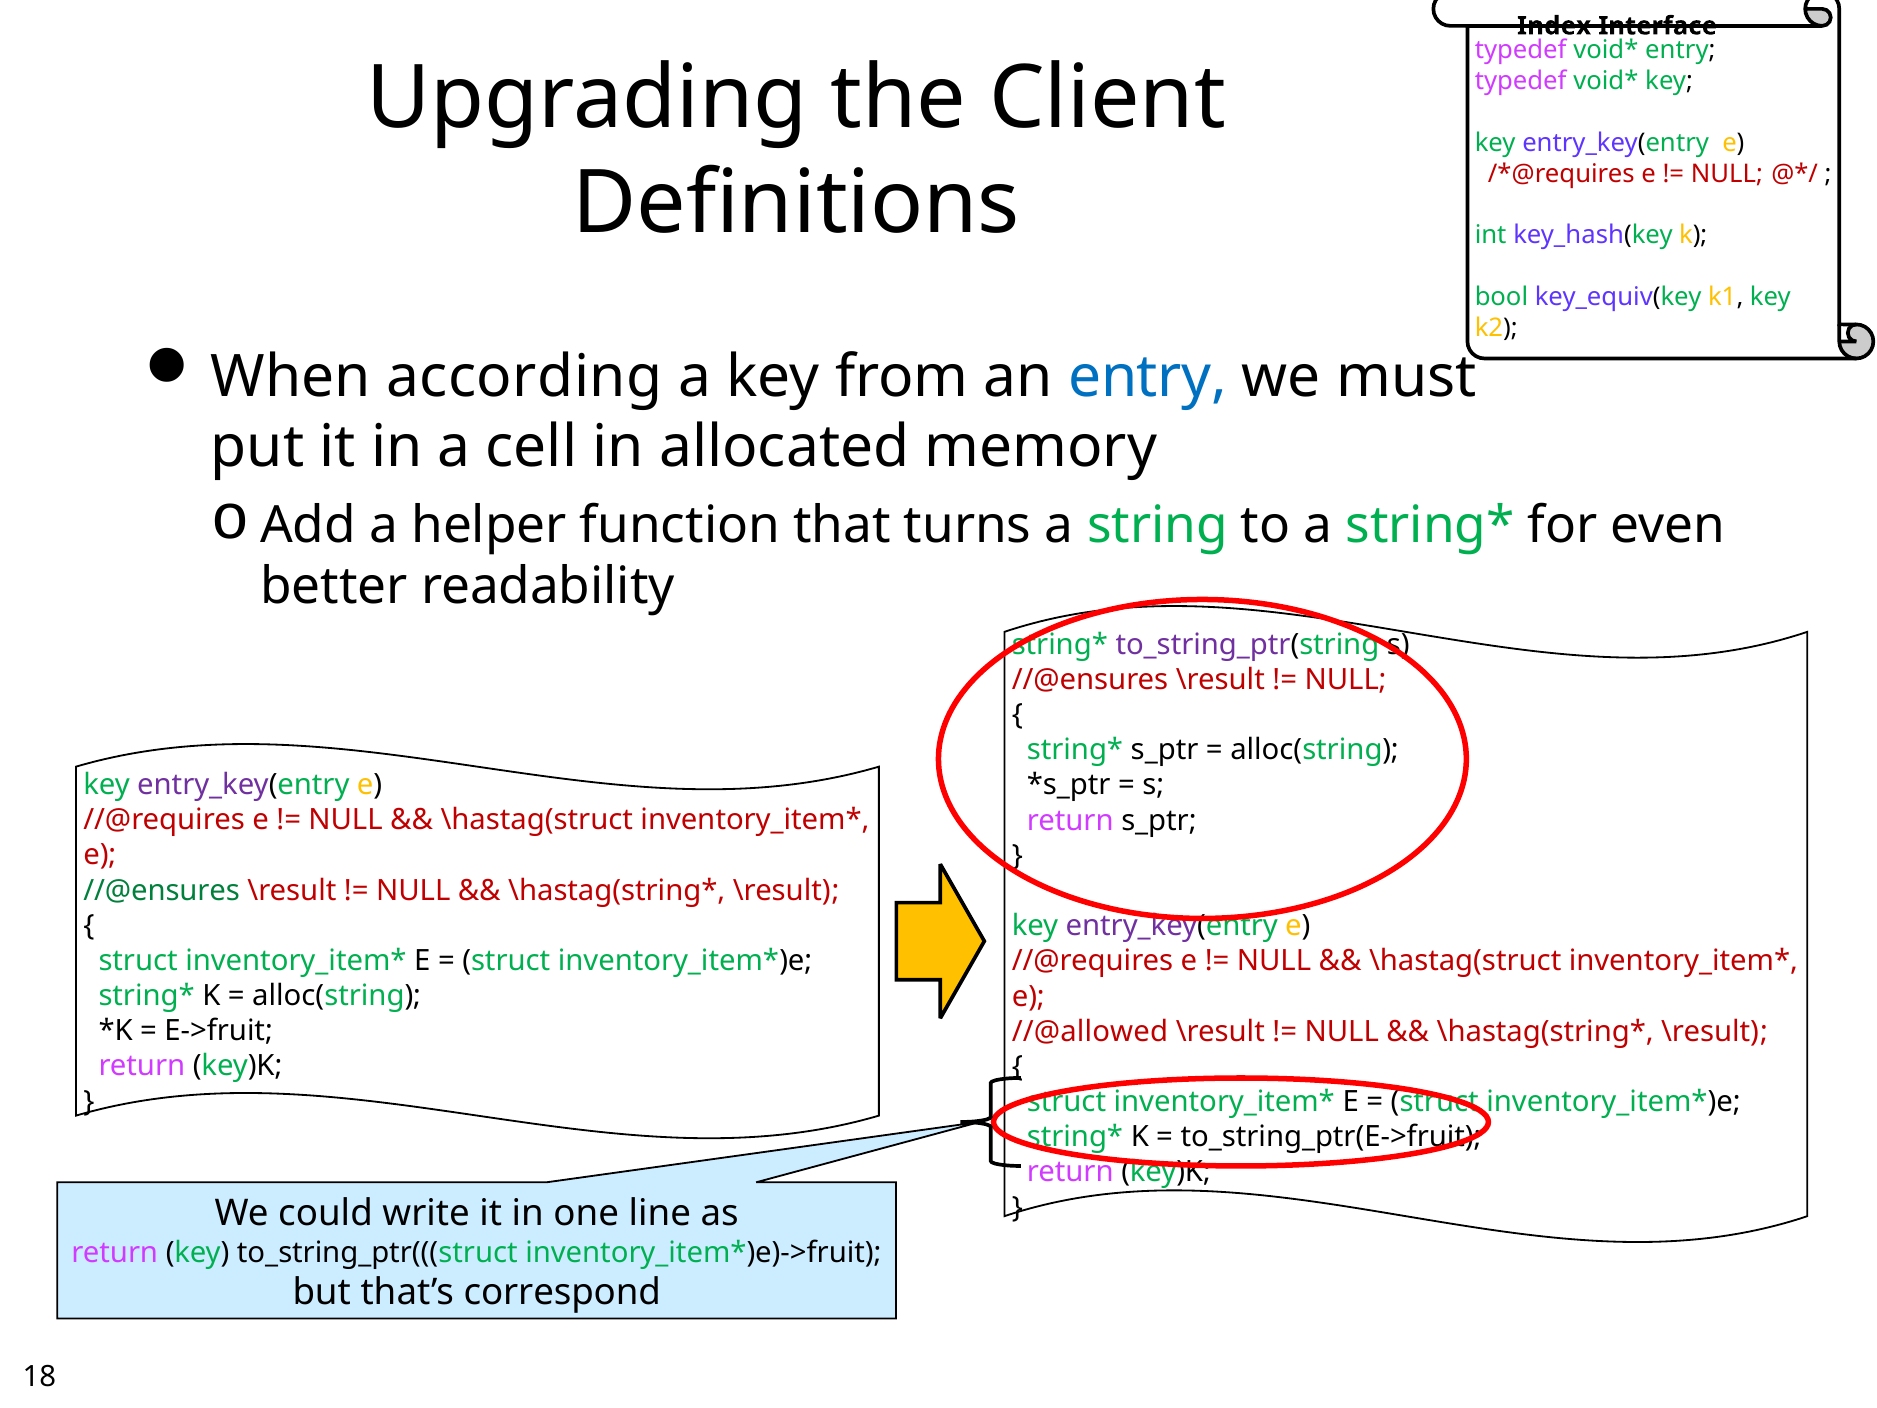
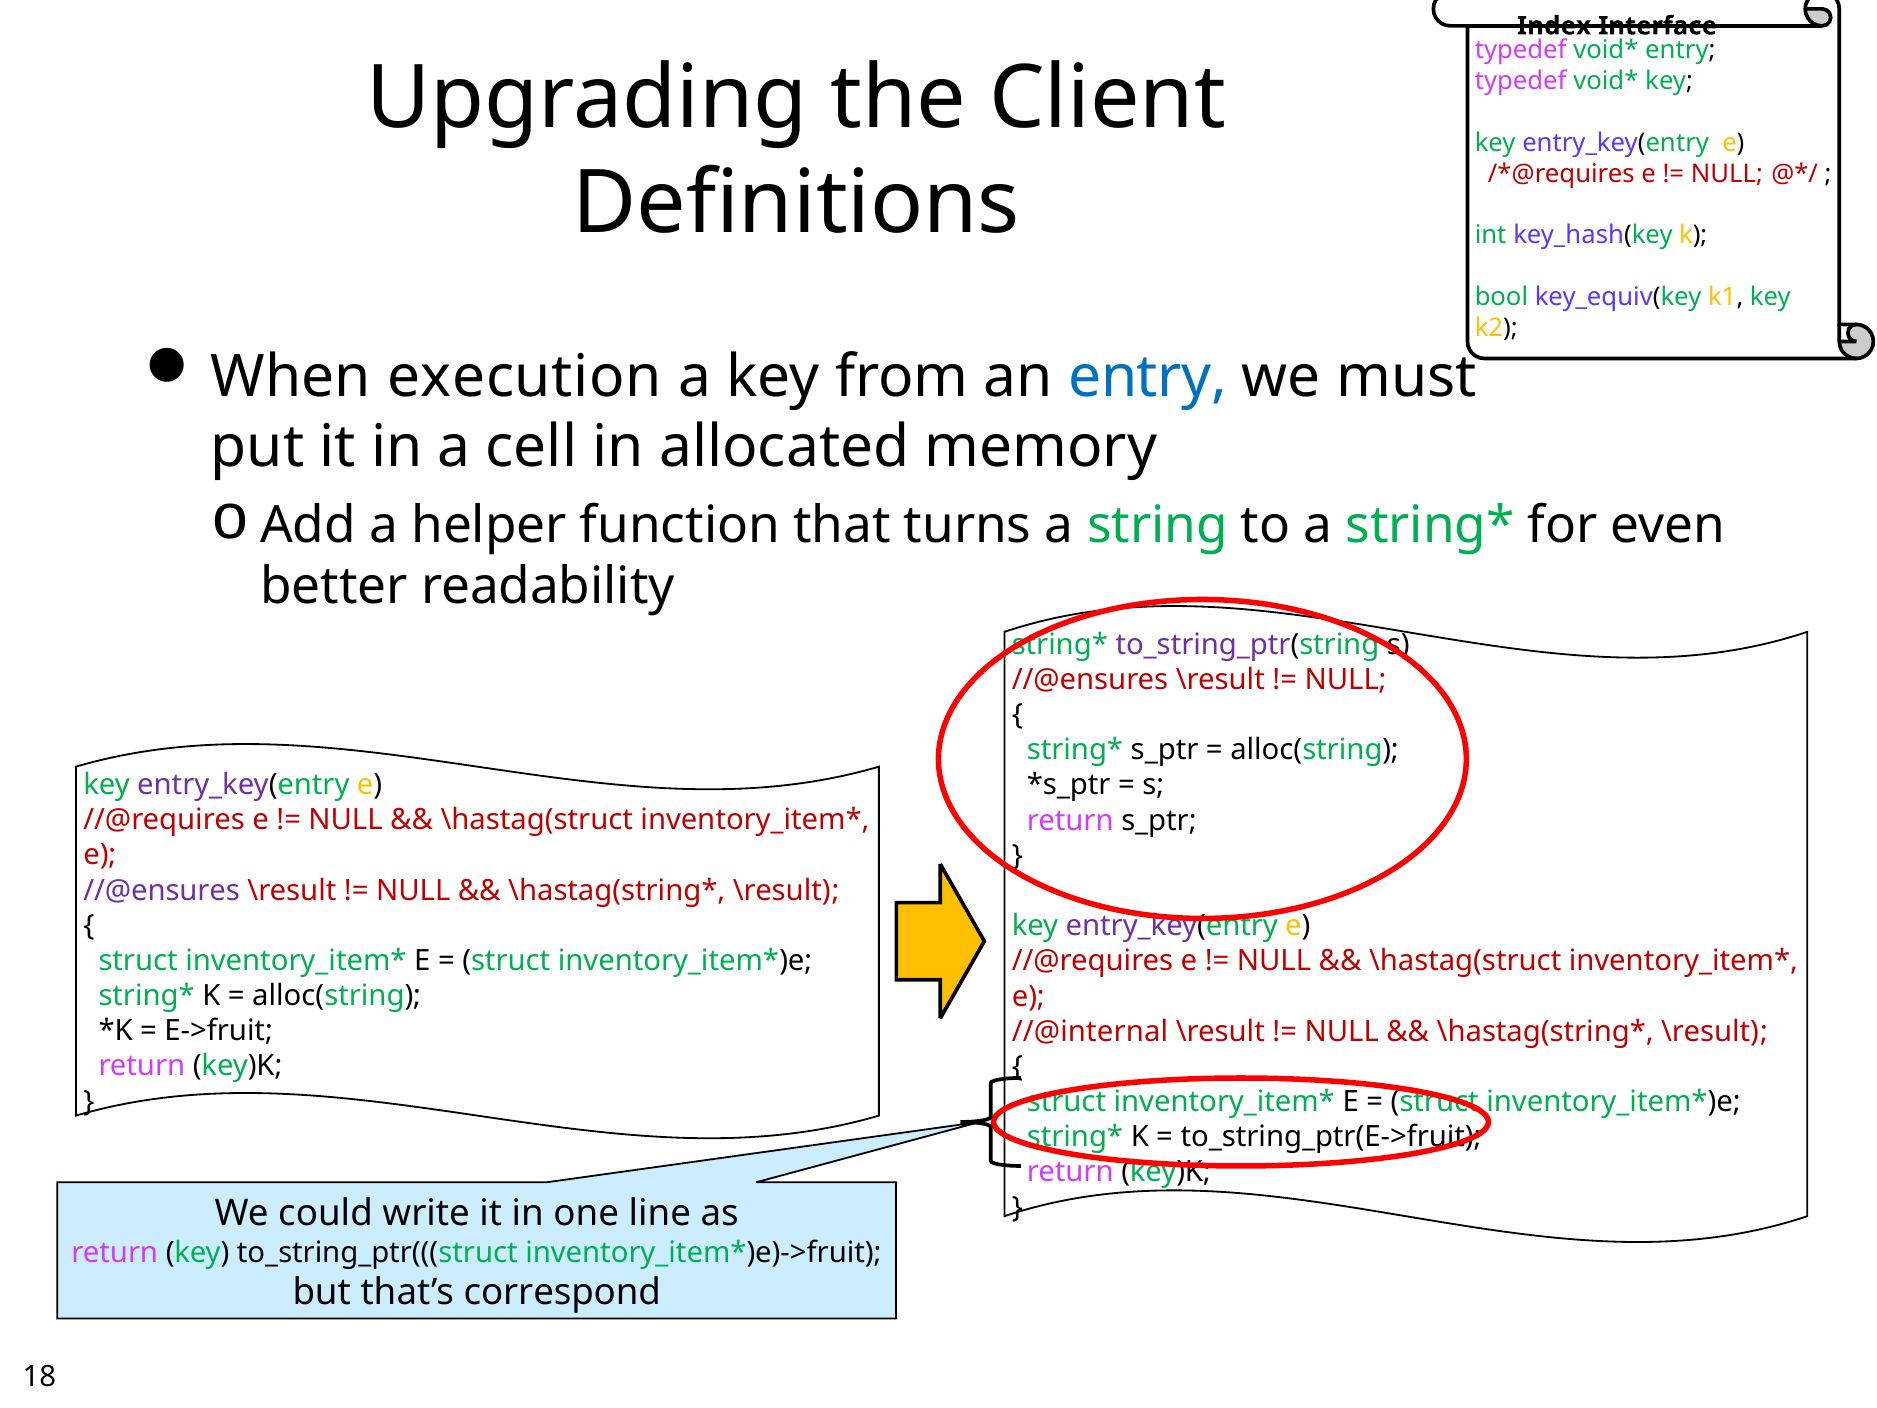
according: according -> execution (524, 377)
//@ensures colour: green -> purple (162, 890)
//@allowed: //@allowed -> //@internal (1090, 1031)
